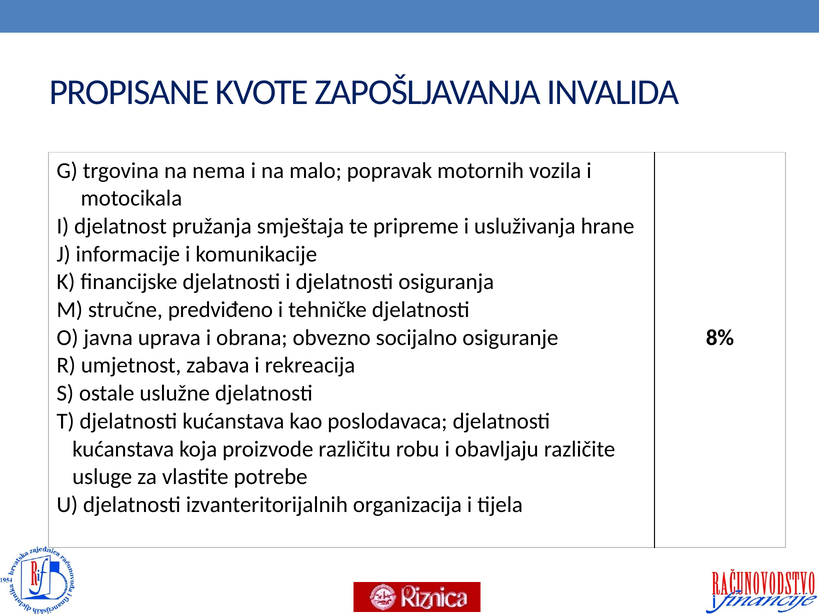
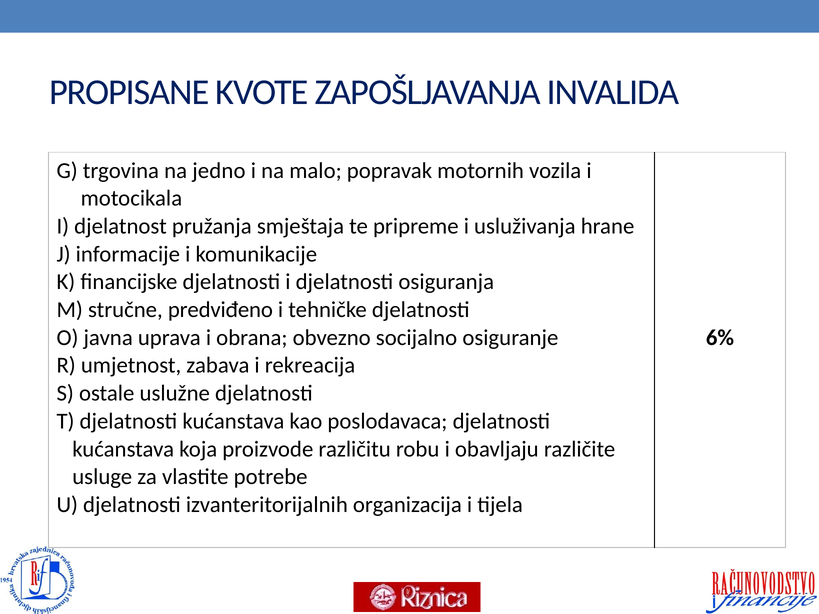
nema: nema -> jedno (219, 171)
8%: 8% -> 6% (720, 338)
